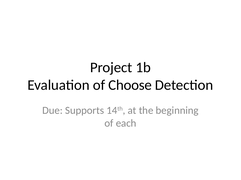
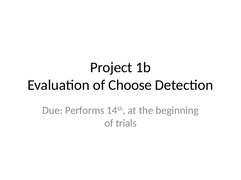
Supports: Supports -> Performs (85, 111)
each: each -> trials (126, 124)
